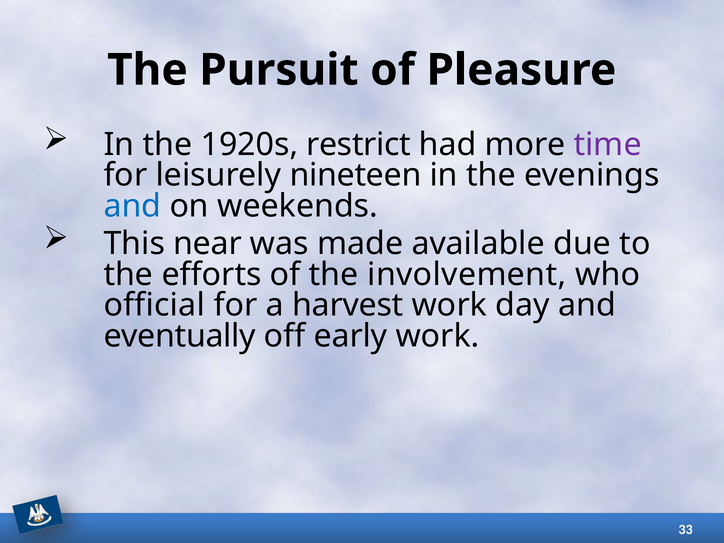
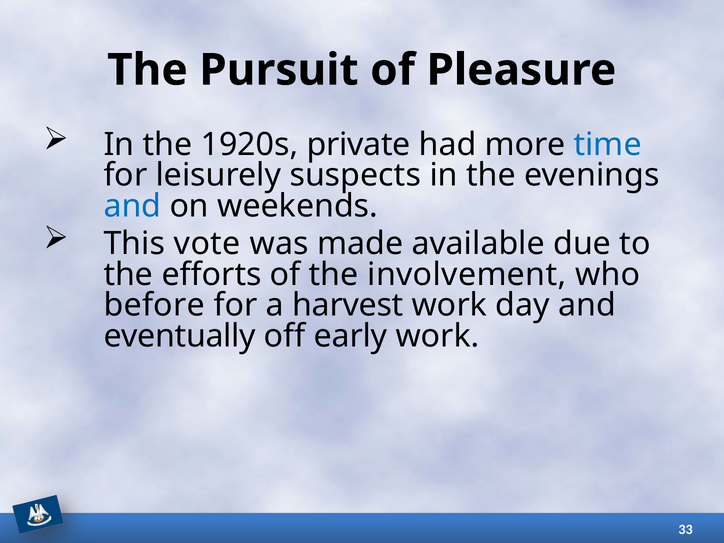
restrict: restrict -> private (359, 144)
time colour: purple -> blue (608, 144)
nineteen: nineteen -> suspects (355, 175)
near: near -> vote (207, 244)
official: official -> before (154, 305)
